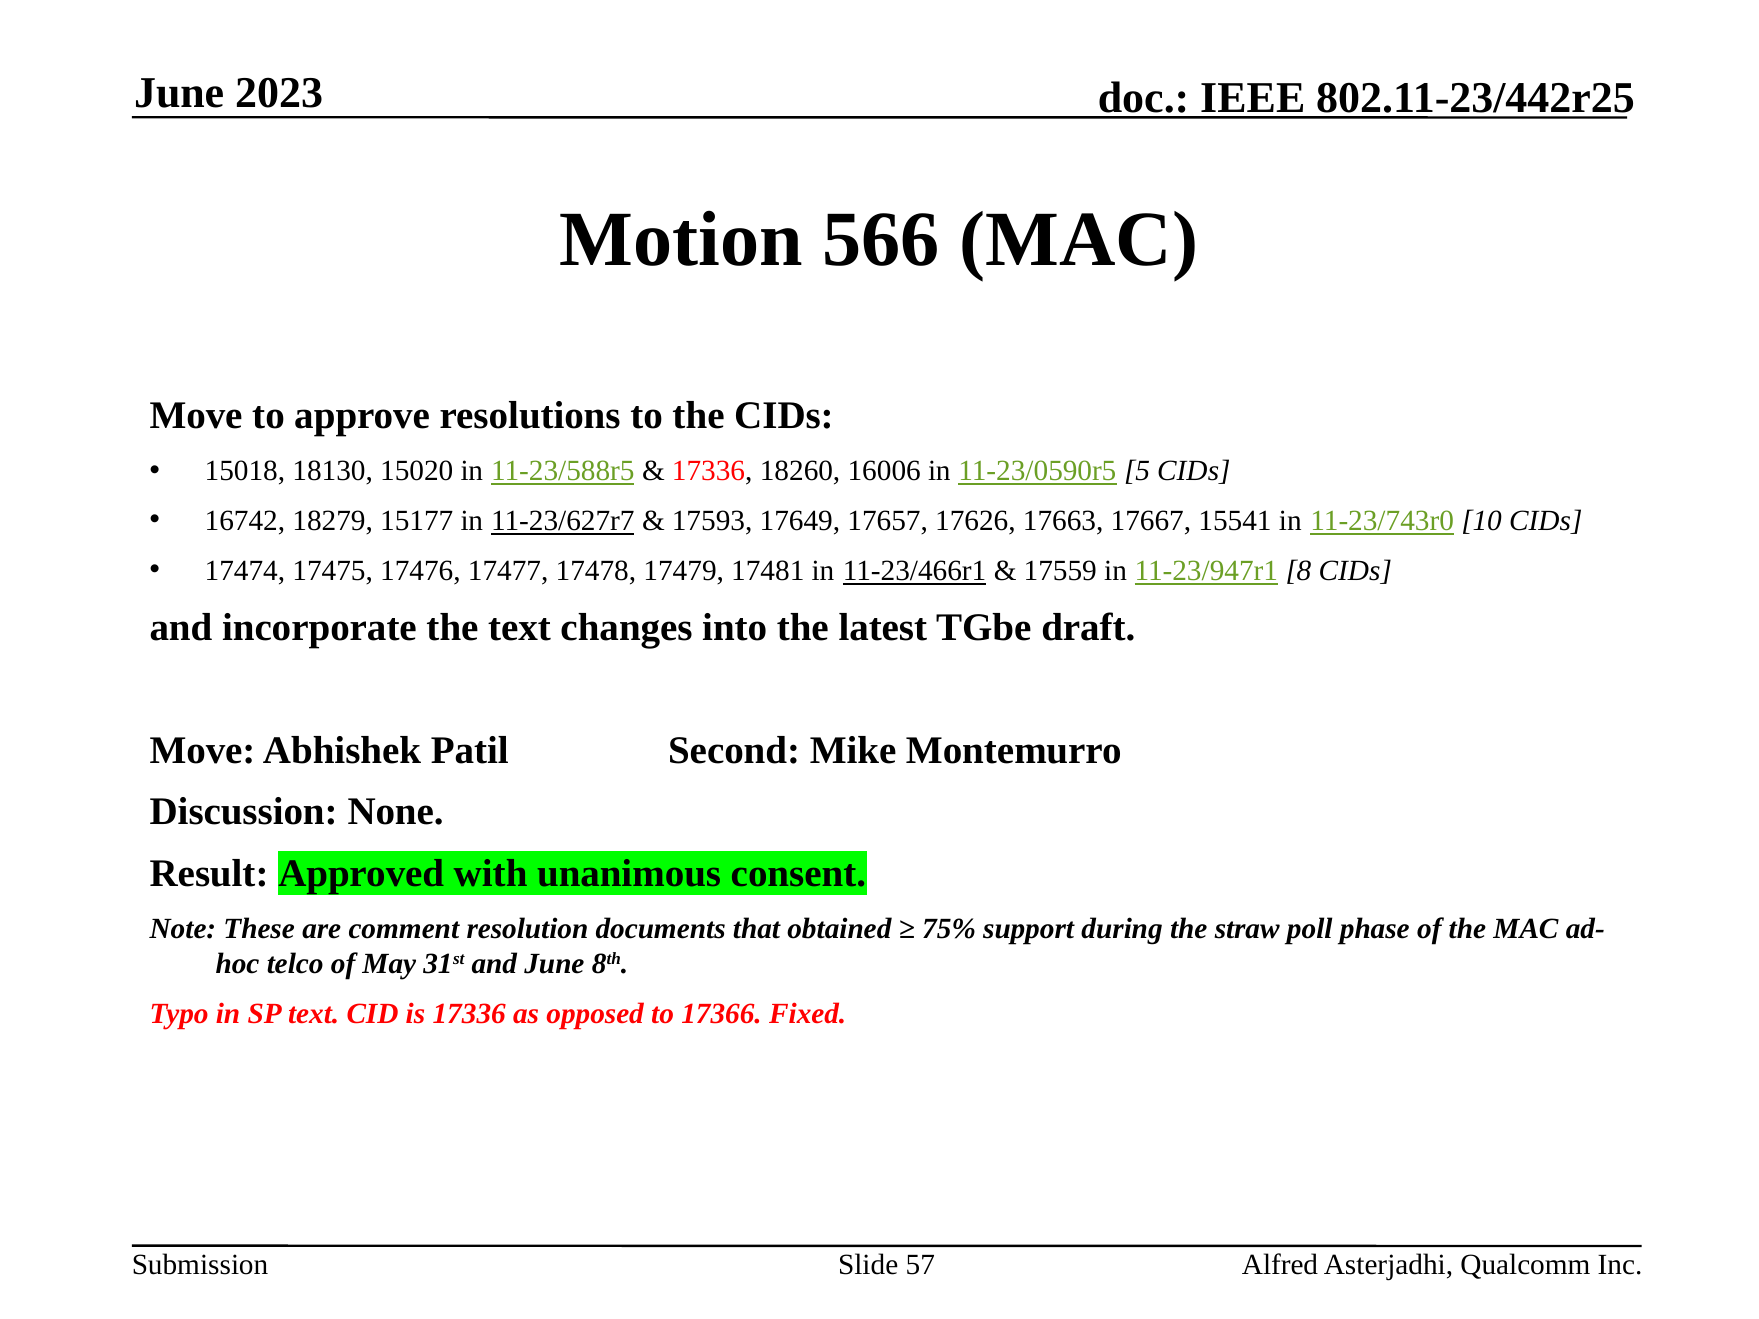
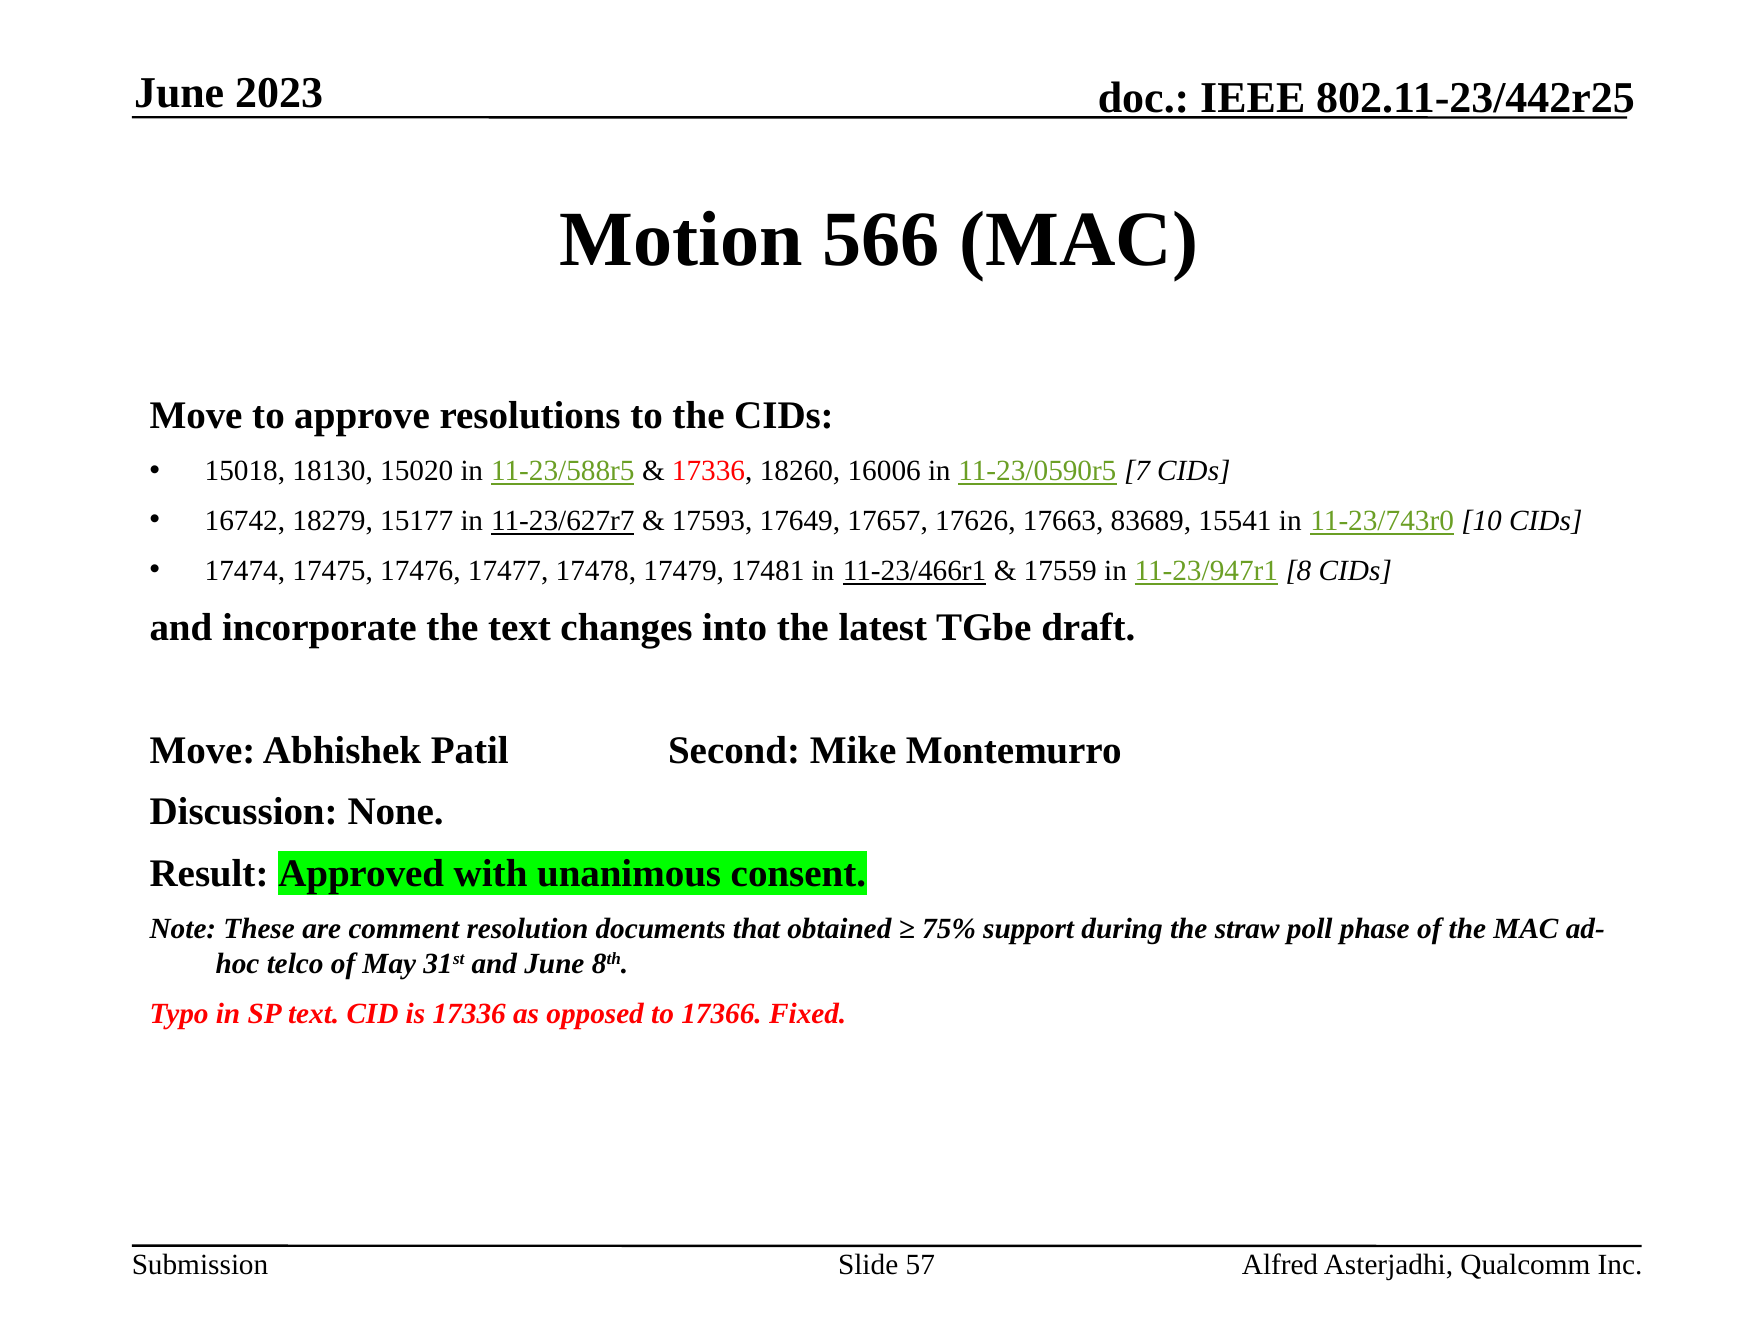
5: 5 -> 7 (1137, 471)
17667: 17667 -> 83689 (1151, 521)
